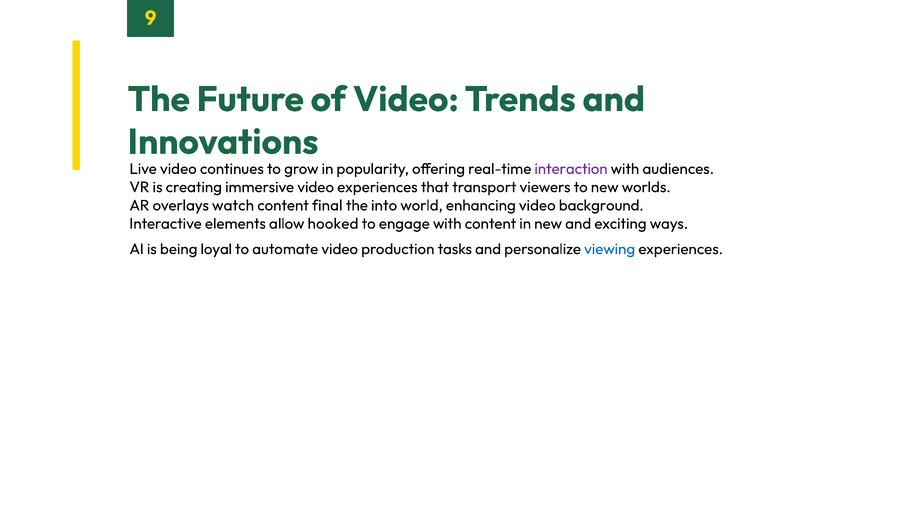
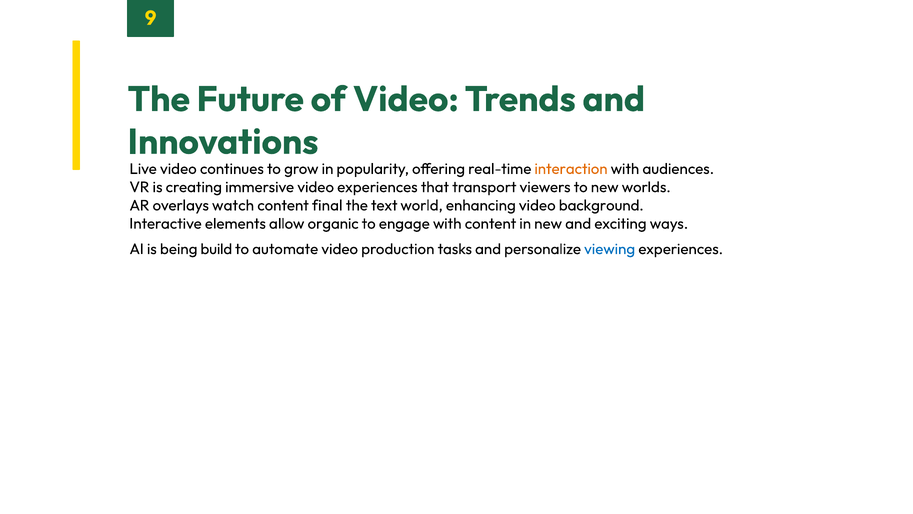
interaction colour: purple -> orange (571, 169)
into: into -> text (384, 205)
hooked: hooked -> organic (333, 224)
loyal: loyal -> build (216, 249)
